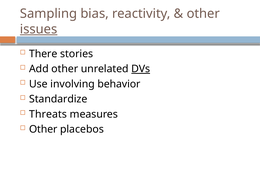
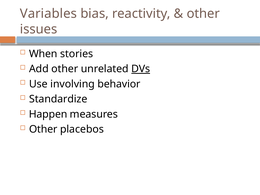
Sampling: Sampling -> Variables (48, 14)
issues underline: present -> none (39, 29)
There: There -> When (43, 54)
Threats: Threats -> Happen (48, 114)
